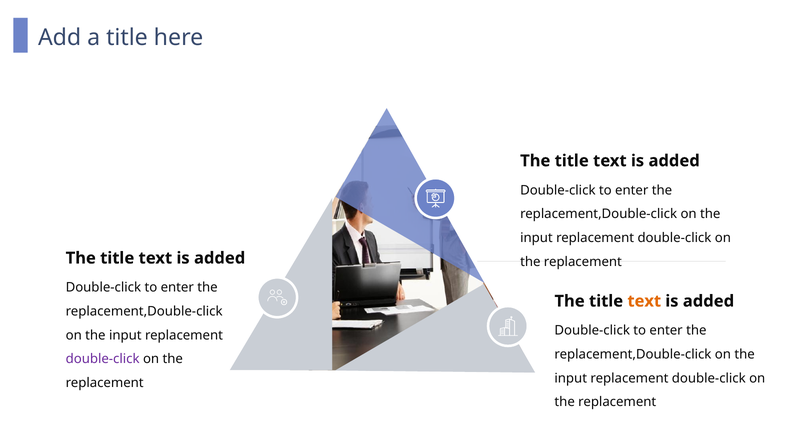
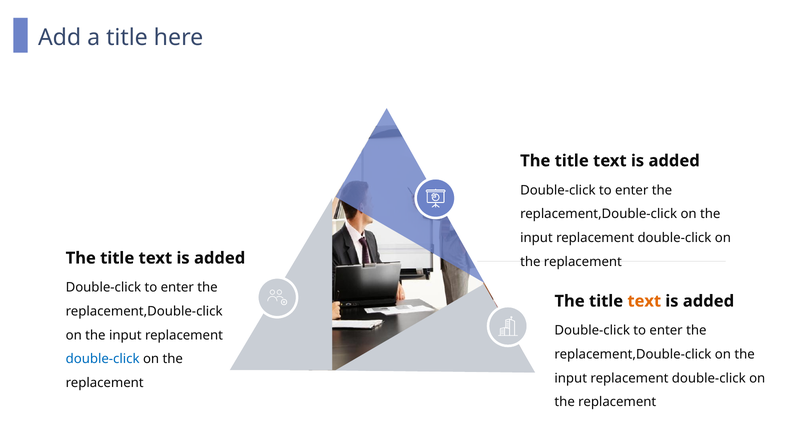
double-click colour: purple -> blue (103, 359)
